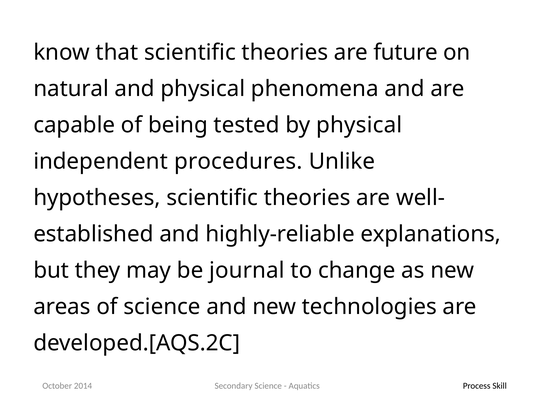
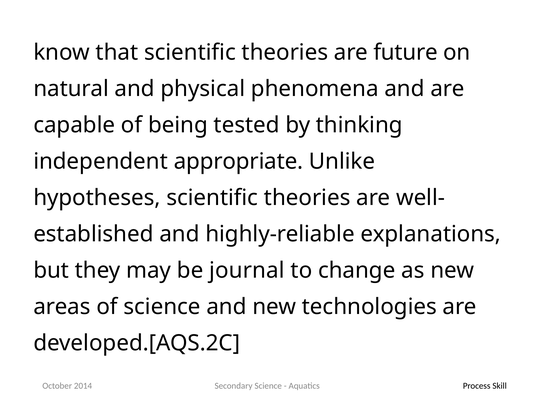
by physical: physical -> thinking (359, 125)
procedures: procedures -> appropriate (238, 161)
